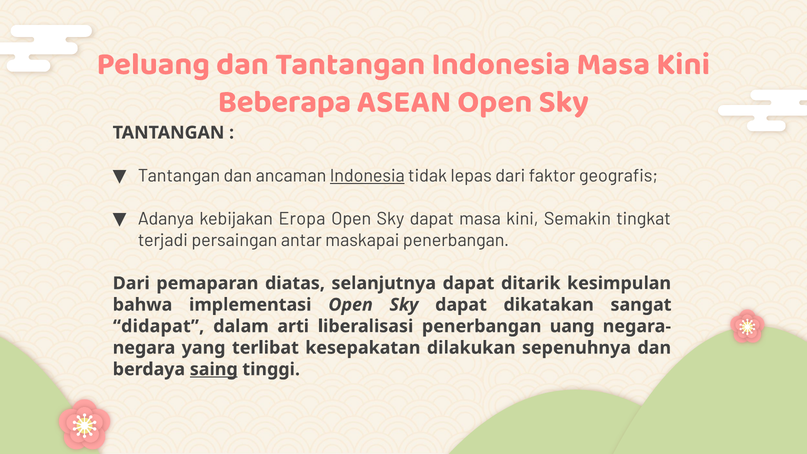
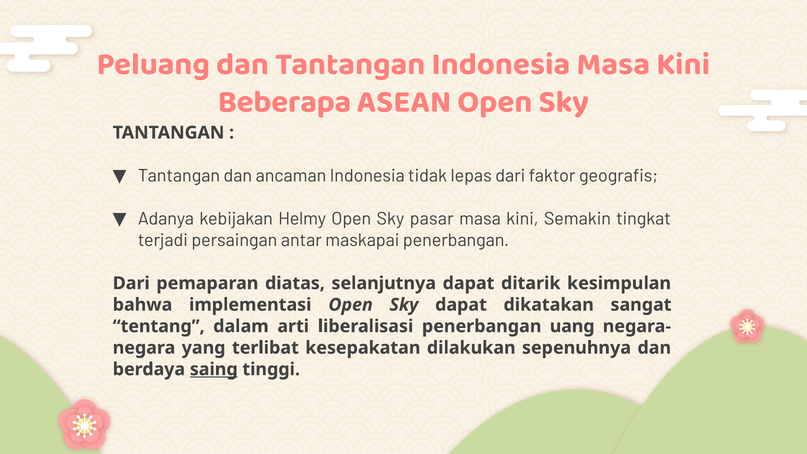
Indonesia underline: present -> none (367, 176)
Eropa: Eropa -> Helmy (302, 219)
dapat: dapat -> pasar (432, 219)
didapat: didapat -> tentang (159, 326)
